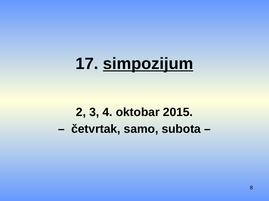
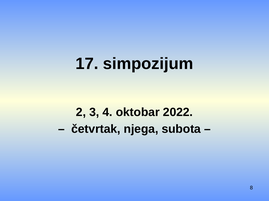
simpozijum underline: present -> none (148, 64)
2015: 2015 -> 2022 (178, 113)
samo: samo -> njega (141, 129)
